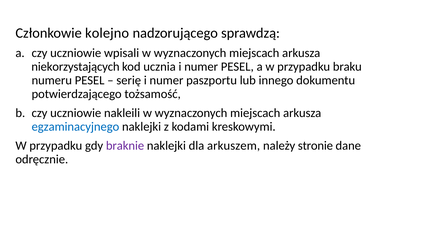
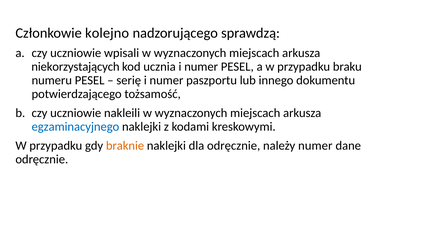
braknie colour: purple -> orange (125, 145)
dla arkuszem: arkuszem -> odręcznie (234, 145)
należy stronie: stronie -> numer (315, 145)
